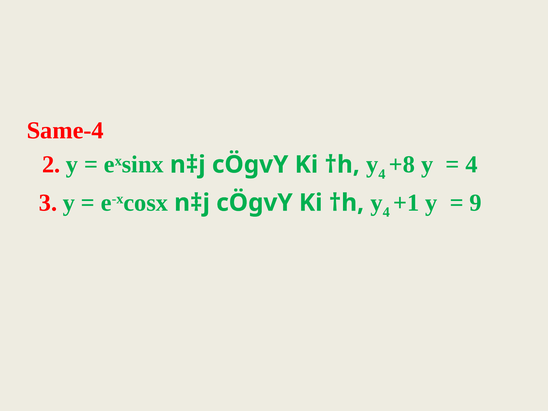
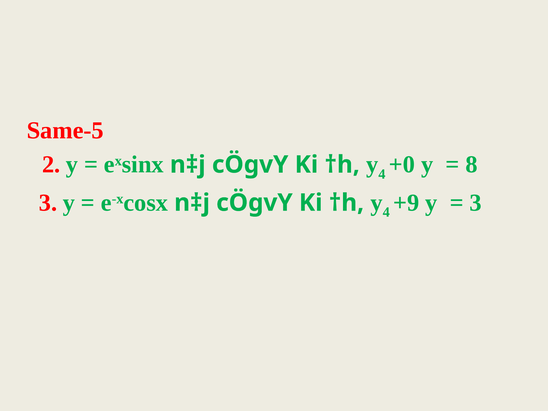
Same-4: Same-4 -> Same-5 (65, 131)
+8: +8 -> +0 (402, 165)
4: 4 -> 8 (471, 165)
+1: +1 -> +9 (406, 203)
9: 9 -> 3 (476, 203)
